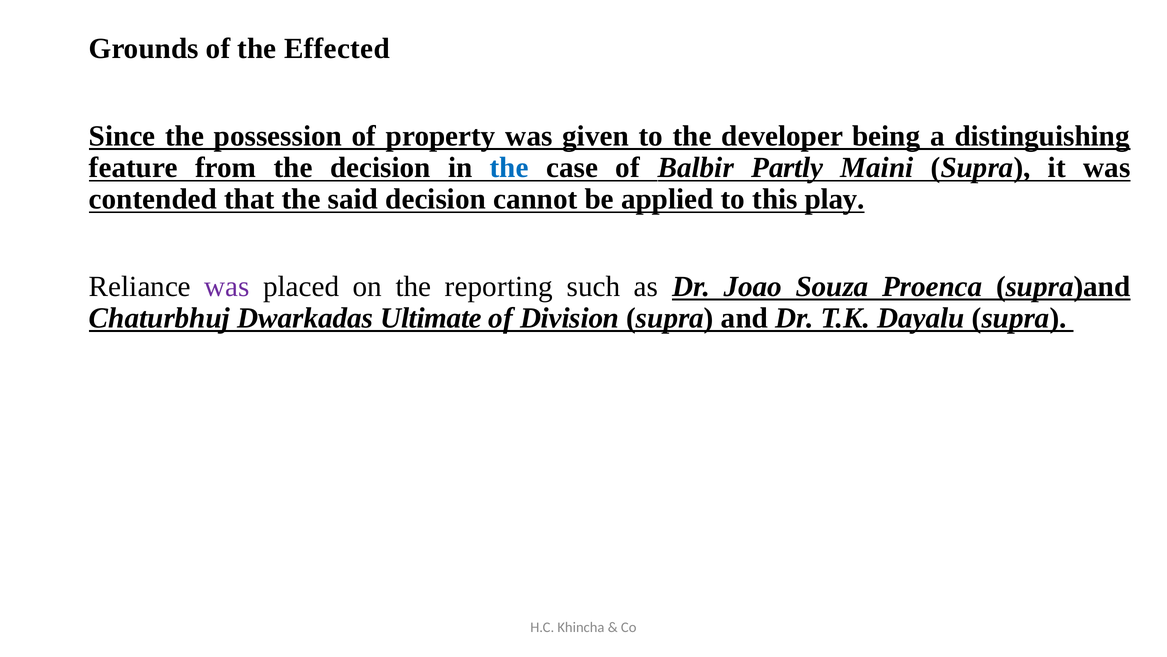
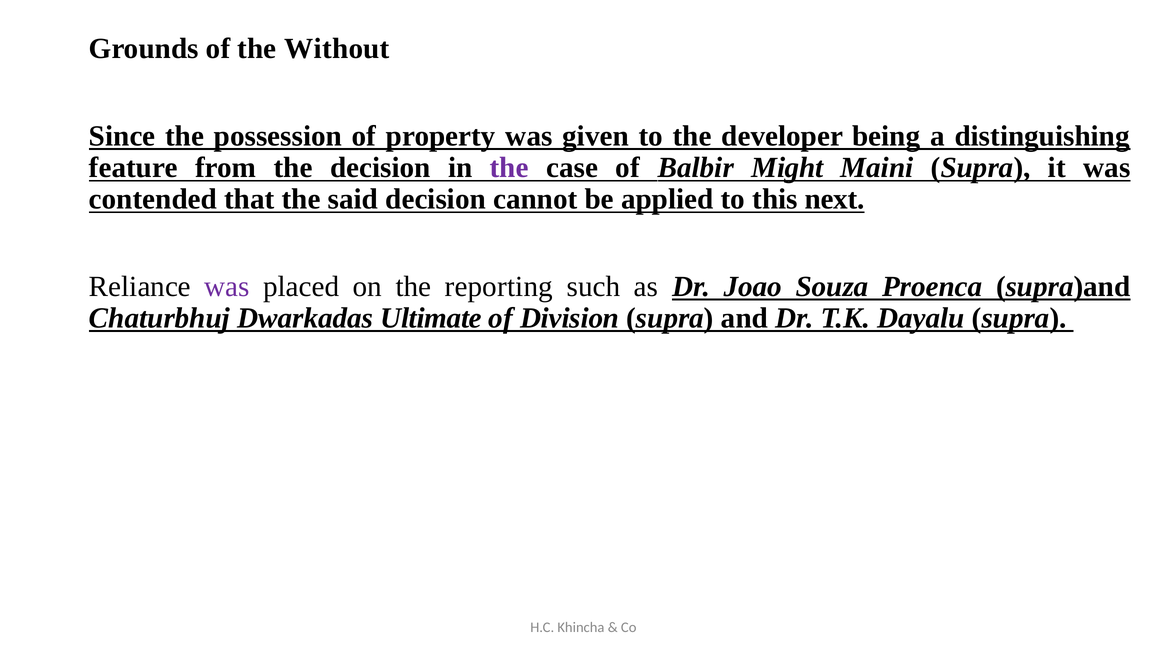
Effected: Effected -> Without (337, 49)
the colour: blue -> purple (509, 167)
Partly: Partly -> Might (787, 167)
play: play -> next (835, 199)
